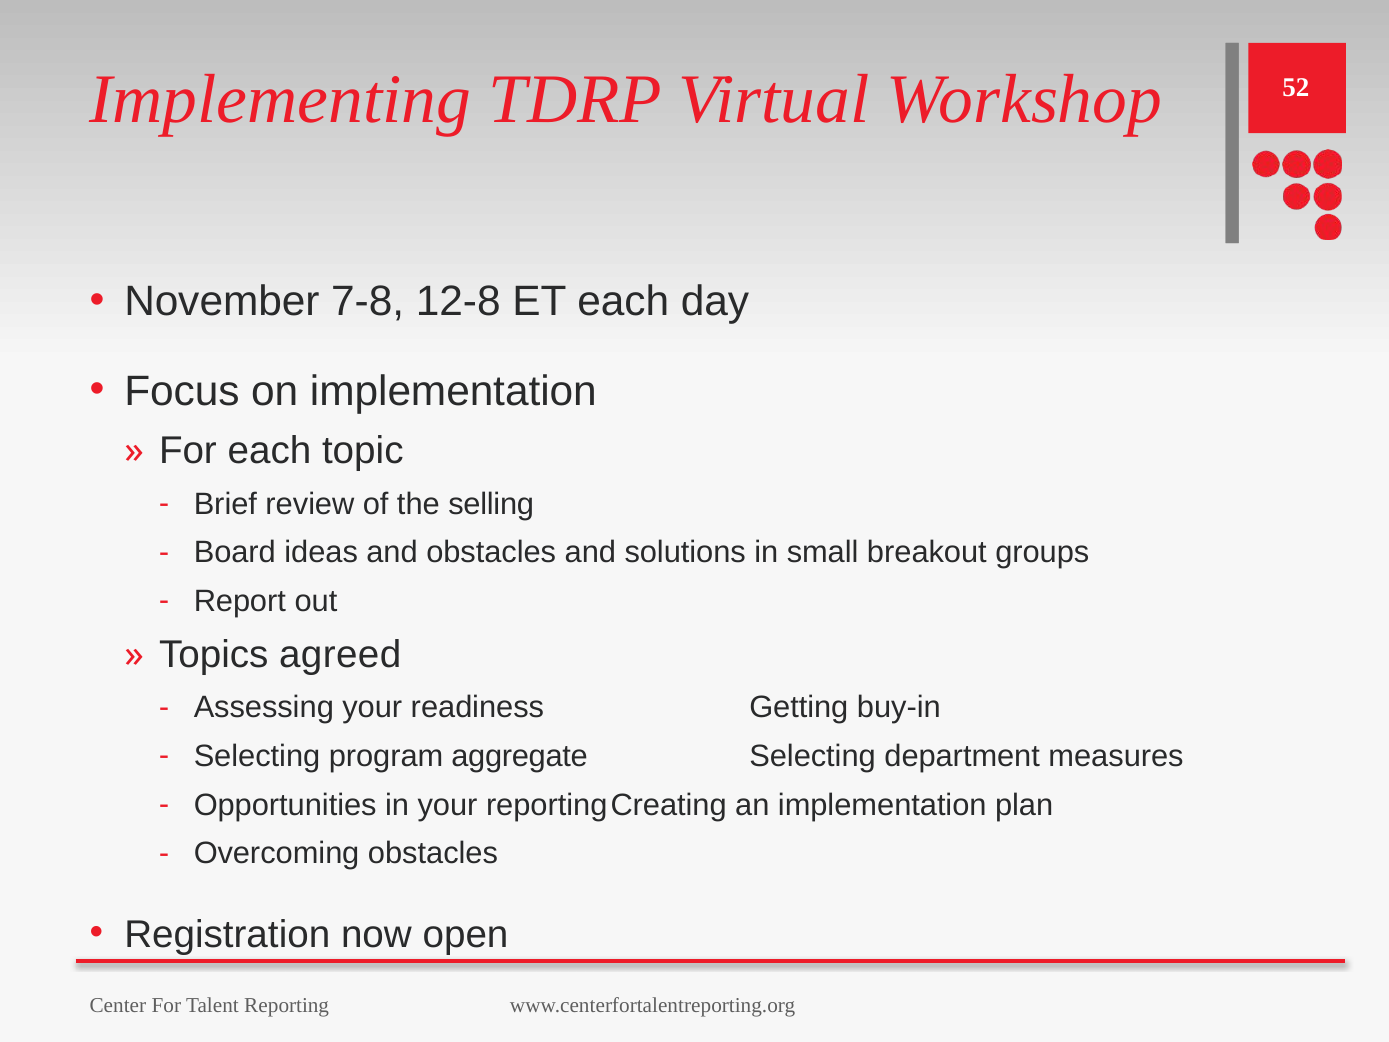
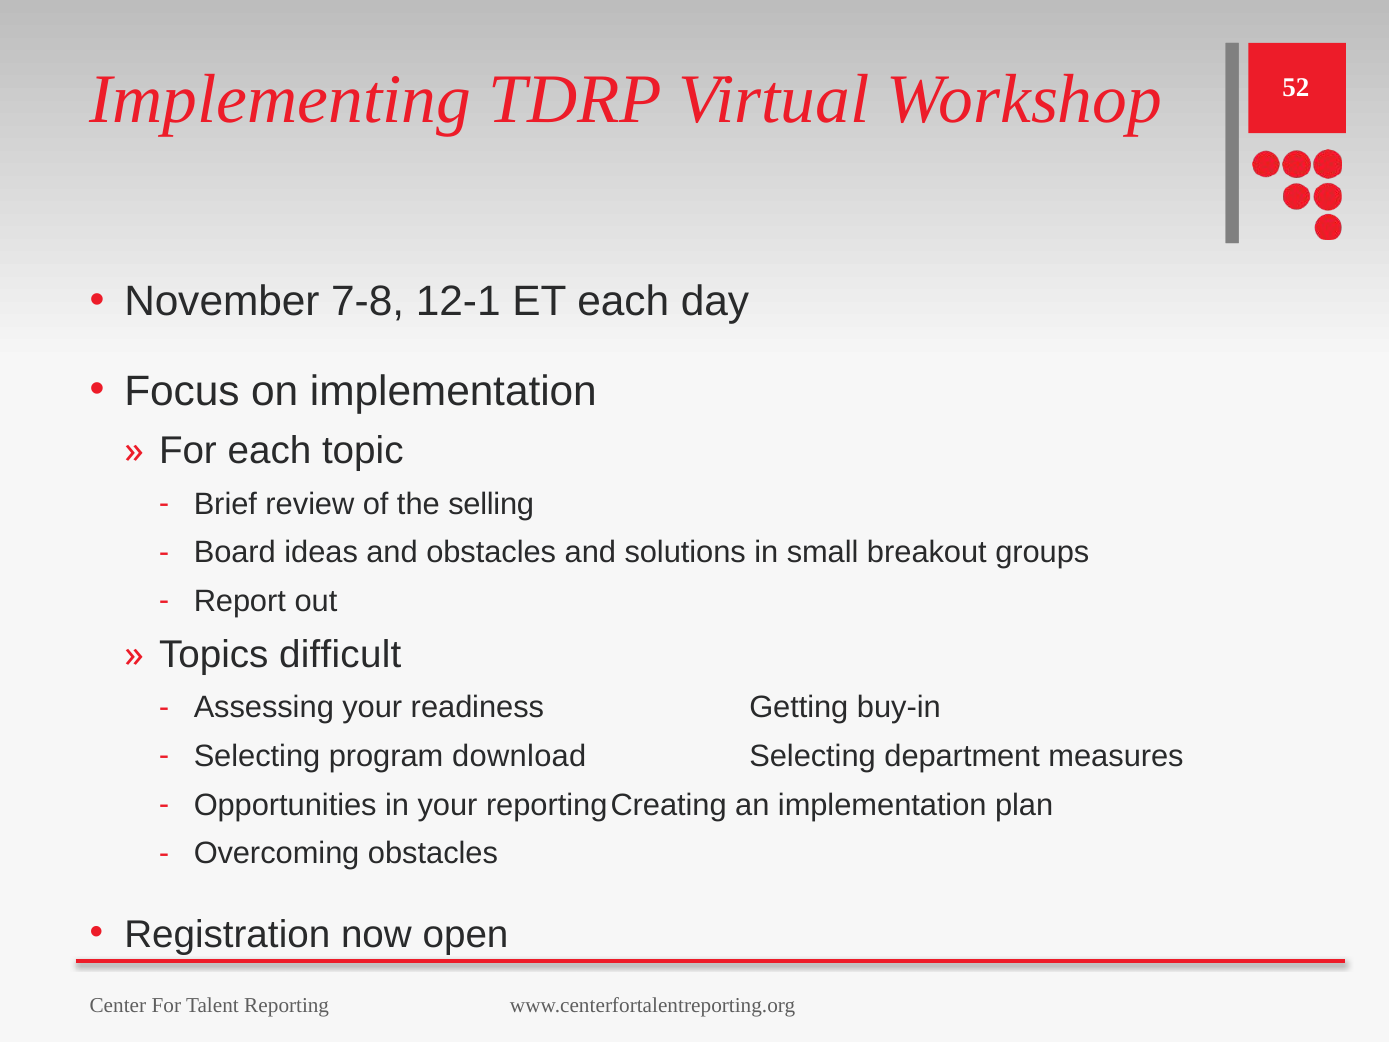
12-8: 12-8 -> 12-1 (458, 302)
agreed: agreed -> difficult (340, 655)
aggregate: aggregate -> download (519, 756)
